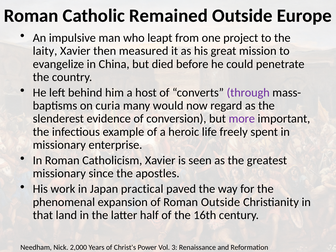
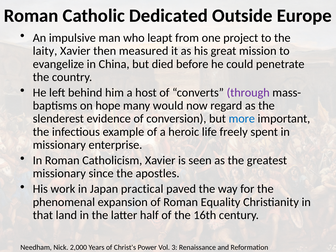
Remained: Remained -> Dedicated (169, 16)
curia: curia -> hope (108, 106)
more colour: purple -> blue (242, 119)
Roman Outside: Outside -> Equality (221, 202)
